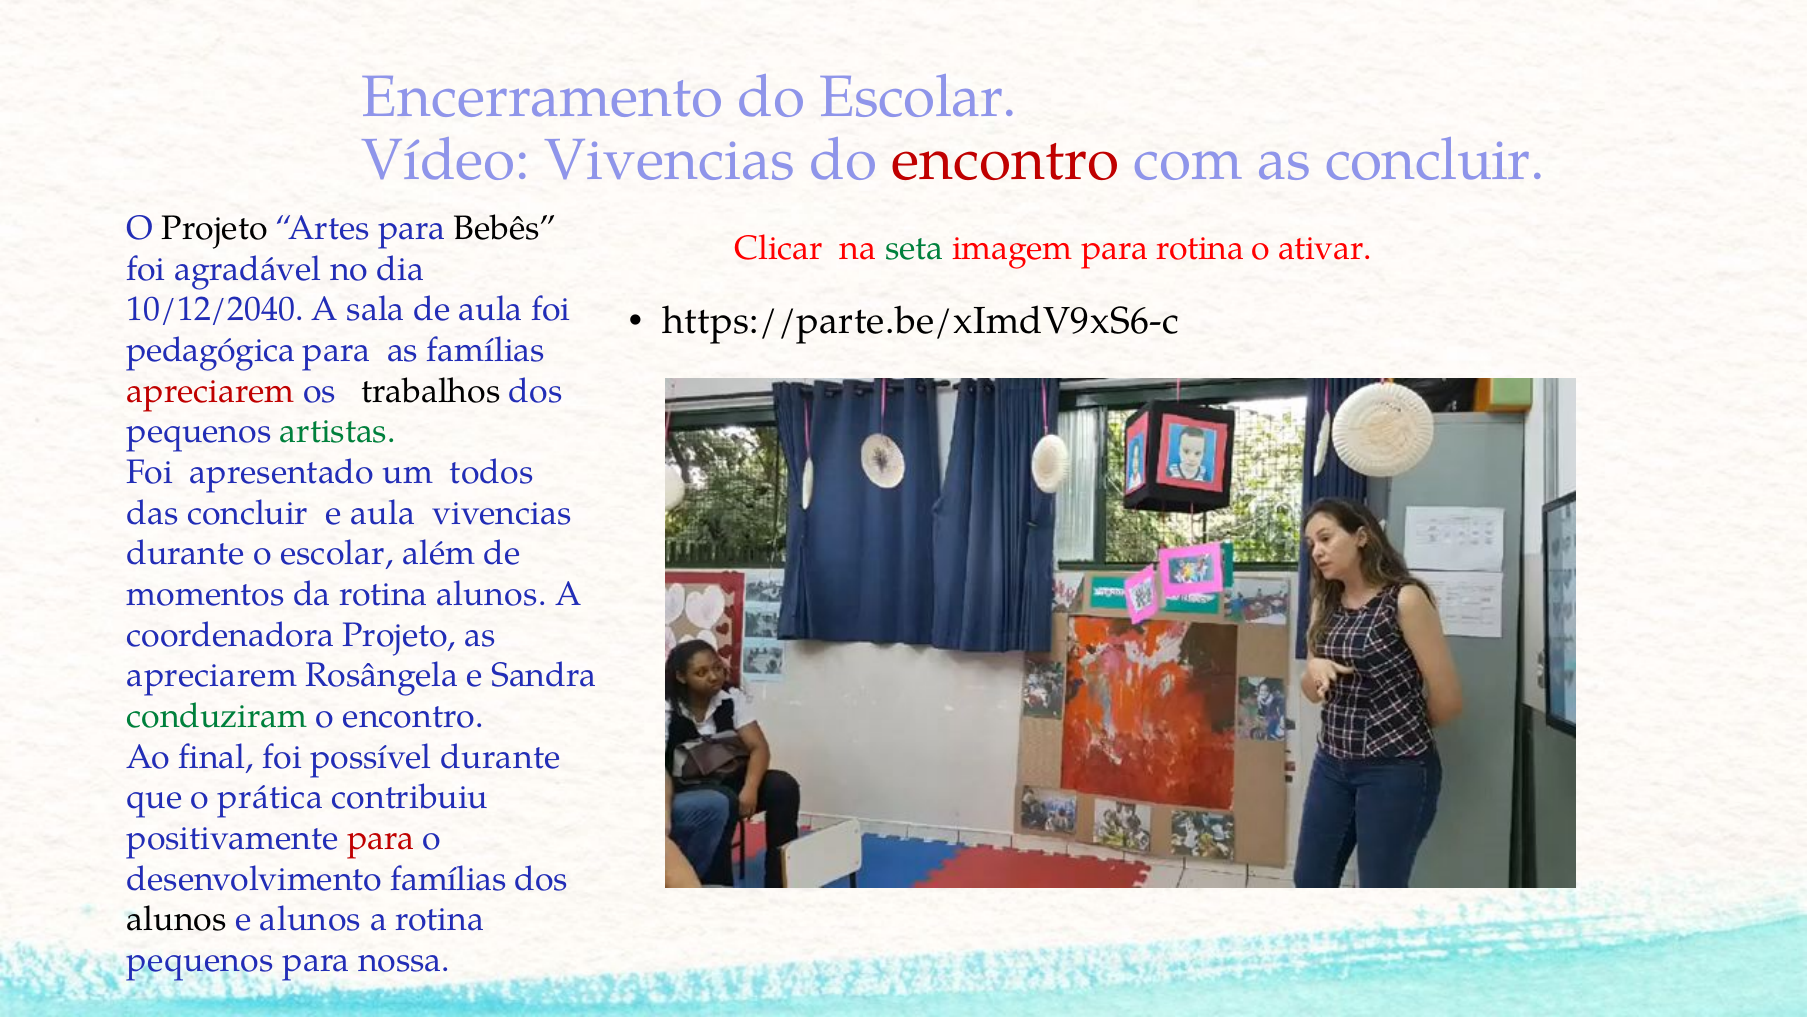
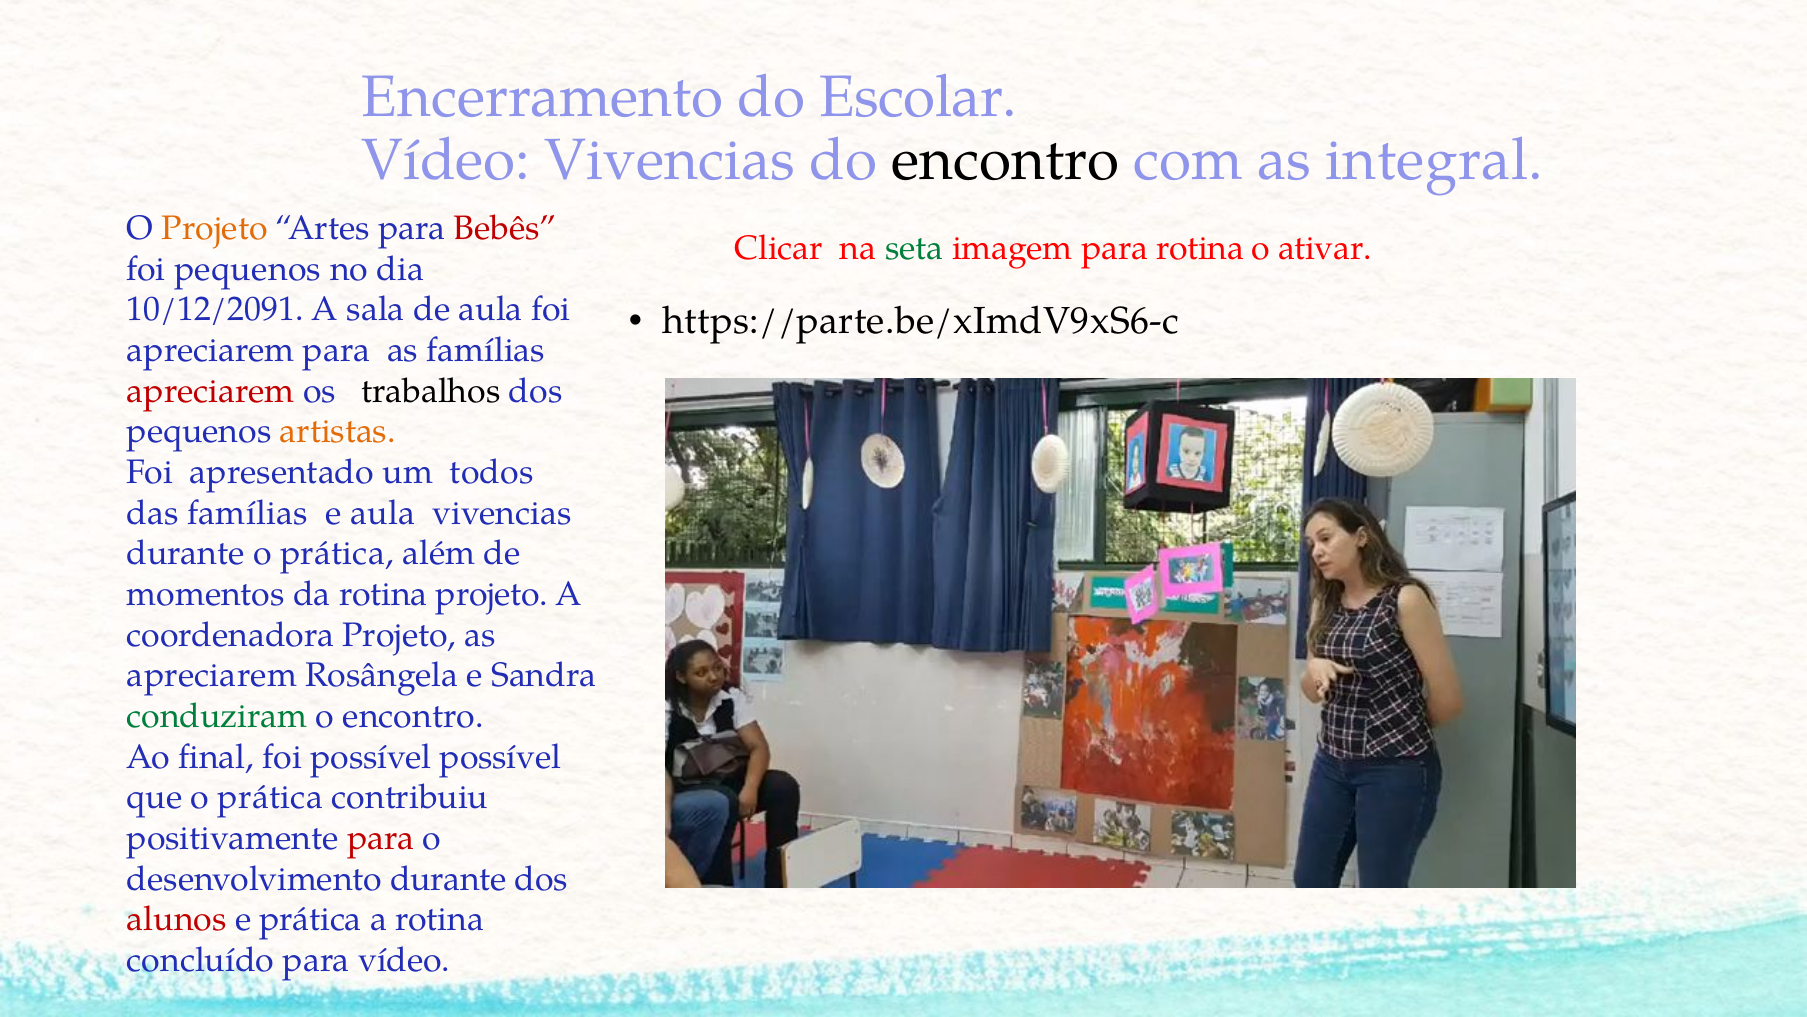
encontro colour: red -> black (1005, 160)
as concluir: concluir -> integral (1435, 160)
Projeto colour: black -> orange (215, 228)
Bebês colour: black -> red (505, 228)
foi agradável: agradável -> pequenos (248, 269)
10/12/2040: 10/12/2040 -> 10/12/2091 (215, 309)
pedagógica: pedagógica -> apreciarem (211, 350)
artistas colour: green -> orange (338, 431)
das concluir: concluir -> famílias (248, 513)
durante o escolar: escolar -> prática (337, 553)
rotina alunos: alunos -> projeto (492, 594)
possível durante: durante -> possível (501, 757)
desenvolvimento famílias: famílias -> durante (449, 879)
alunos colour: black -> red (177, 919)
e alunos: alunos -> prática (311, 919)
pequenos: pequenos -> concluído (201, 960)
para nossa: nossa -> vídeo (404, 960)
